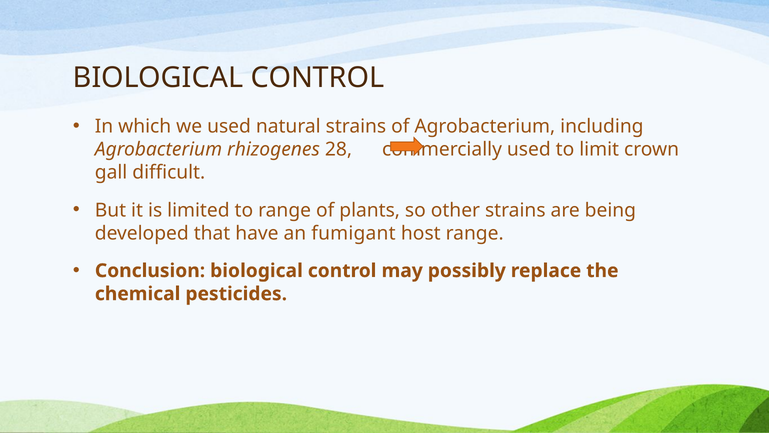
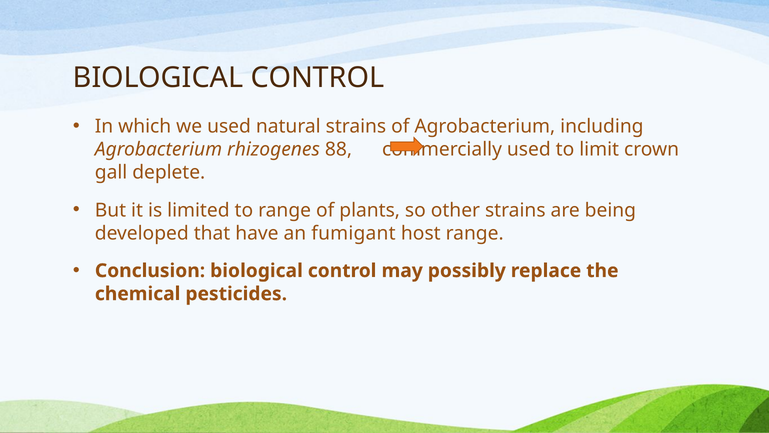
28: 28 -> 88 (339, 149)
difficult: difficult -> deplete (169, 172)
